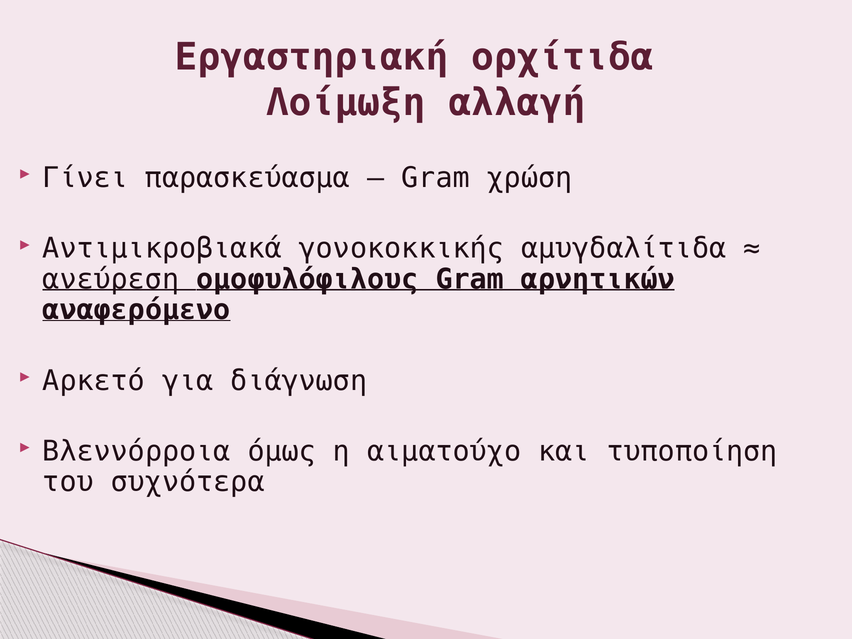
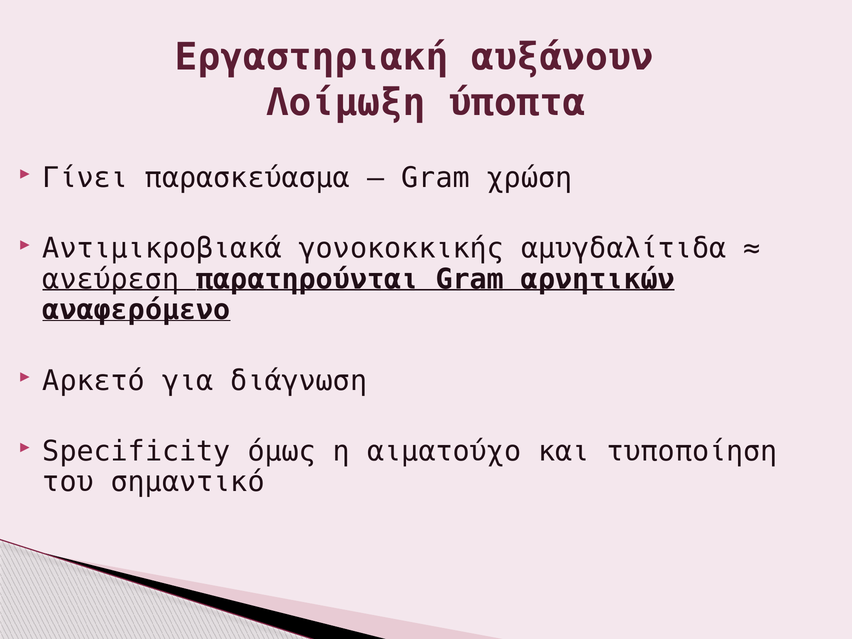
ορχίτιδα: ορχίτιδα -> αυξάνουν (562, 57)
αλλαγή: αλλαγή -> ύποπτα (517, 103)
ομοφυλόφιλους: ομοφυλόφιλους -> παρατηρούνται (307, 279)
Βλεννόρροια: Βλεννόρροια -> Specificity (136, 451)
συχνότερα: συχνότερα -> σημαντικό (188, 482)
